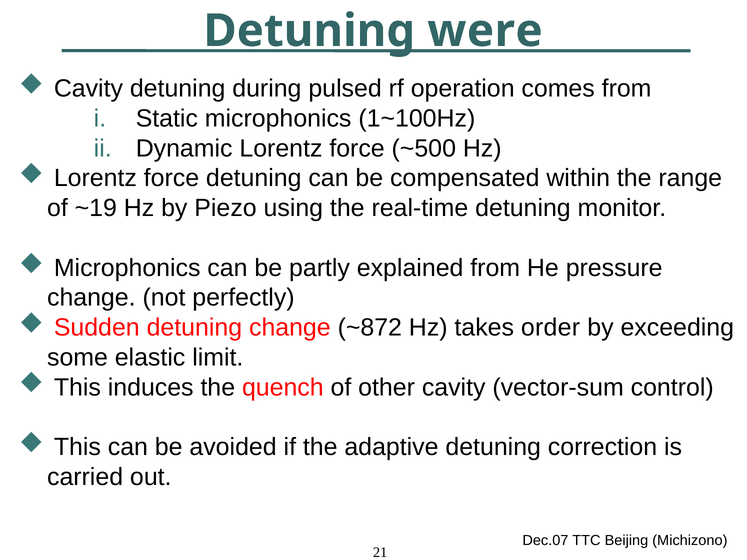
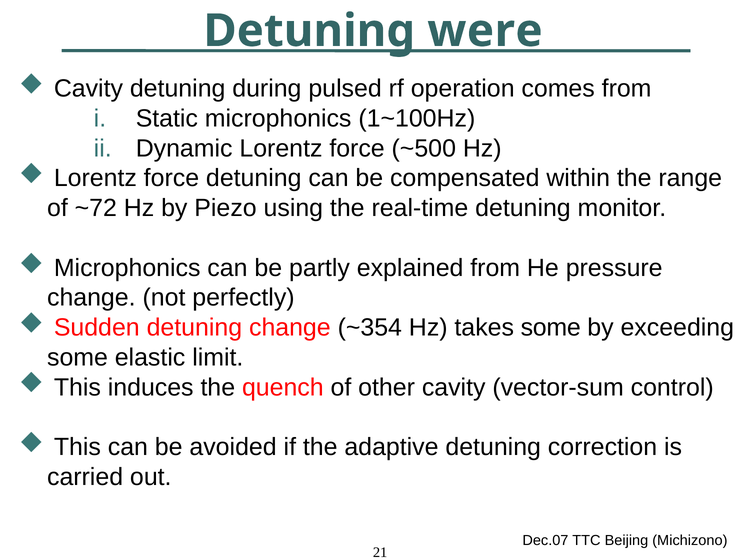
~19: ~19 -> ~72 (96, 208)
~872: ~872 -> ~354 (370, 328)
takes order: order -> some (551, 328)
